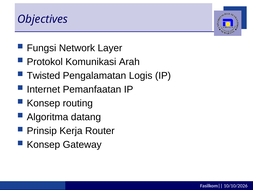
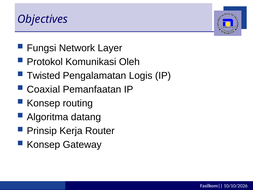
Arah: Arah -> Oleh (129, 62)
Internet: Internet -> Coaxial (43, 89)
